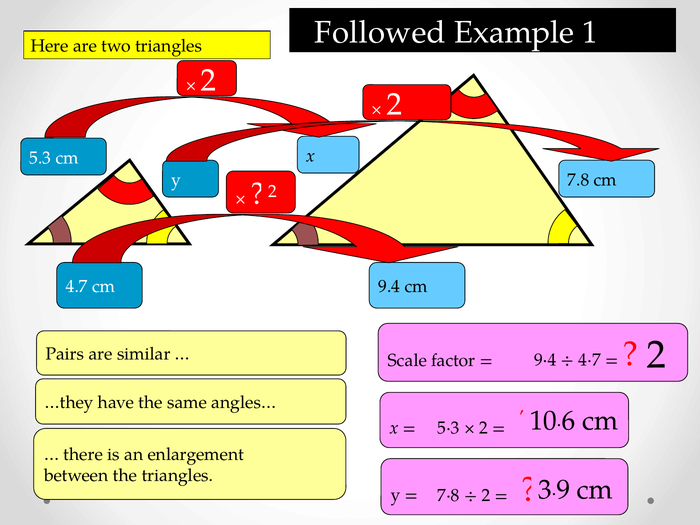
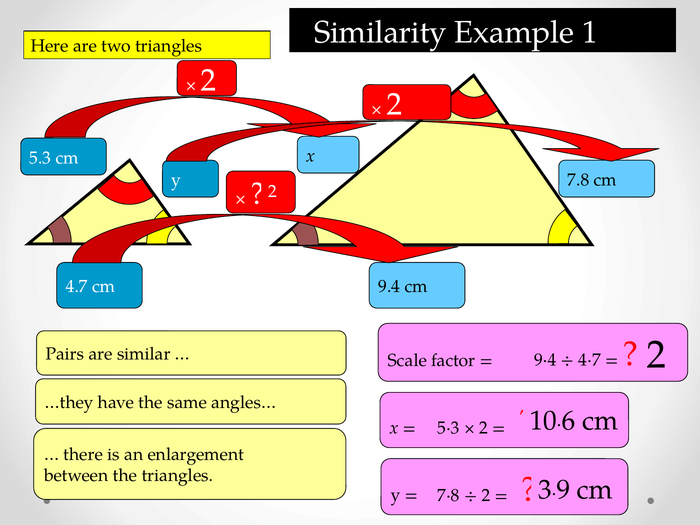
Followed: Followed -> Similarity (380, 32)
